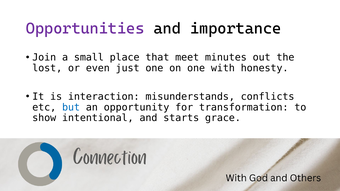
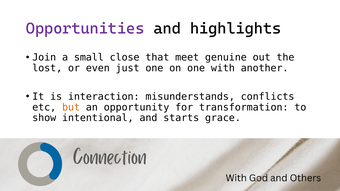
importance: importance -> highlights (236, 29)
place: place -> close (125, 57)
minutes: minutes -> genuine (226, 57)
honesty: honesty -> another (265, 68)
but colour: blue -> orange (71, 107)
